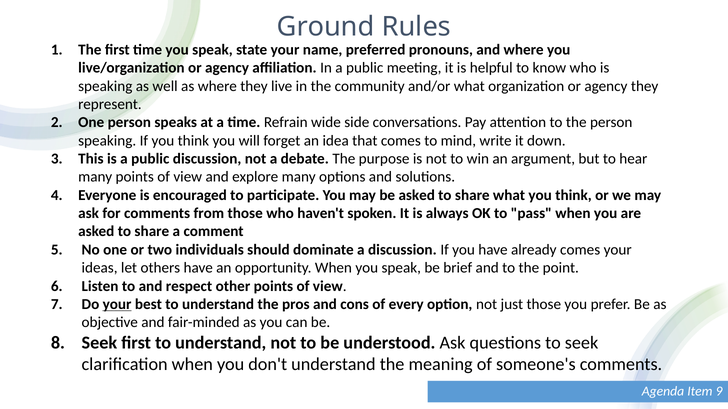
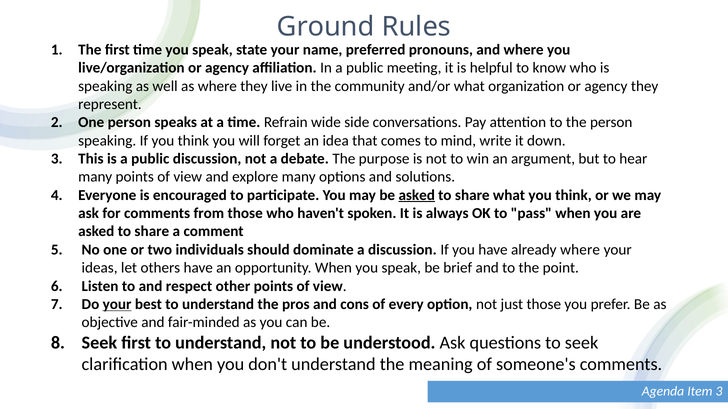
asked underline: none -> present (417, 195)
already comes: comes -> where (580, 250)
Item 9: 9 -> 3 (719, 392)
